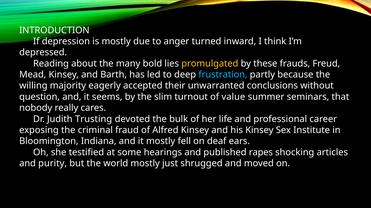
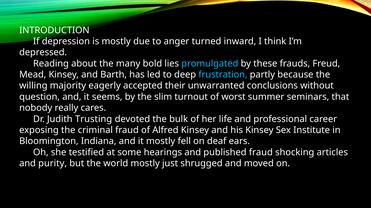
promulgated colour: yellow -> light blue (210, 64)
value: value -> worst (233, 97)
published rapes: rapes -> fraud (261, 153)
